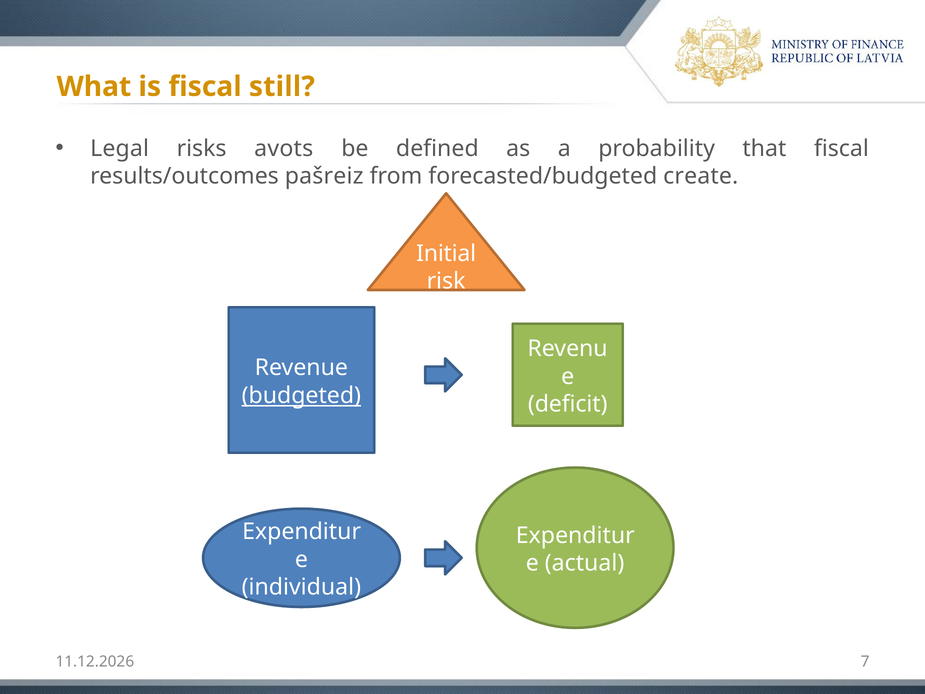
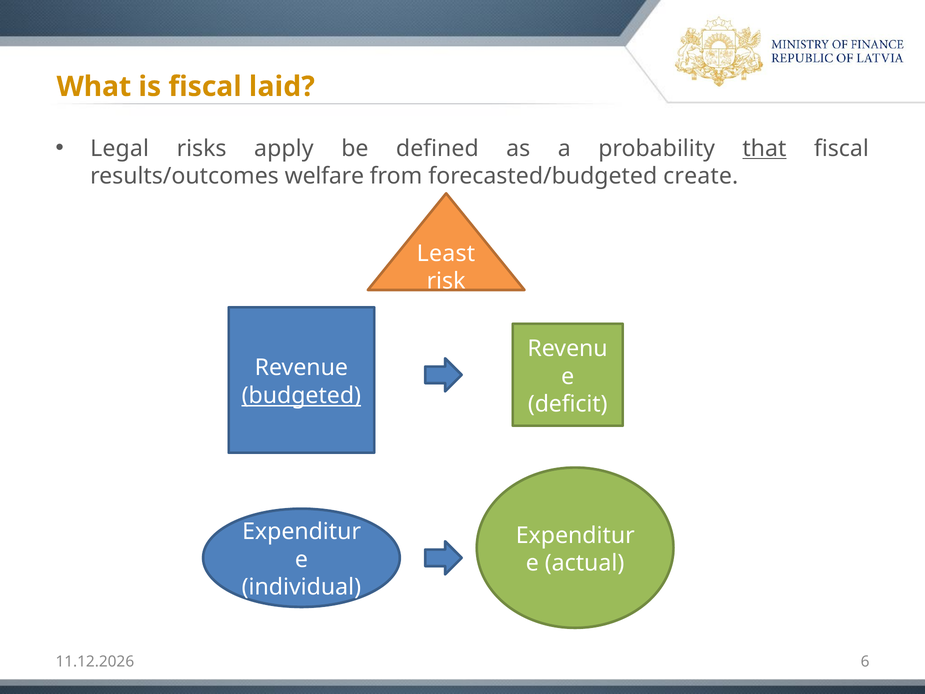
still: still -> laid (282, 87)
avots: avots -> apply (284, 148)
that underline: none -> present (764, 148)
pašreiz: pašreiz -> welfare (324, 176)
Initial: Initial -> Least (446, 253)
7: 7 -> 6 (865, 661)
